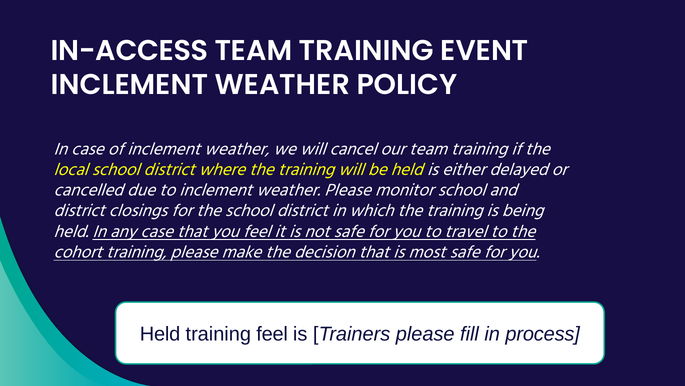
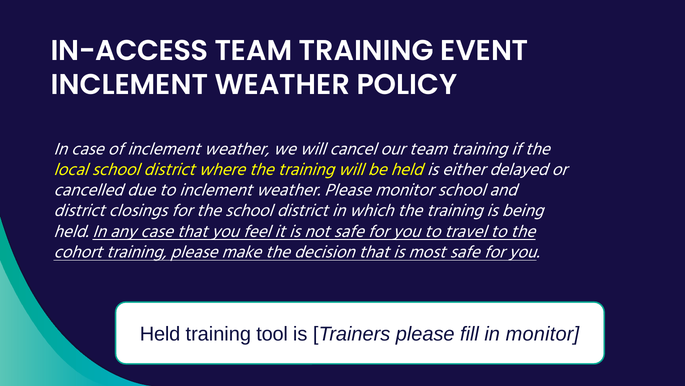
training feel: feel -> tool (272, 334)
in process: process -> monitor (542, 334)
